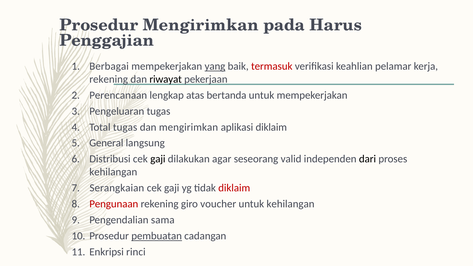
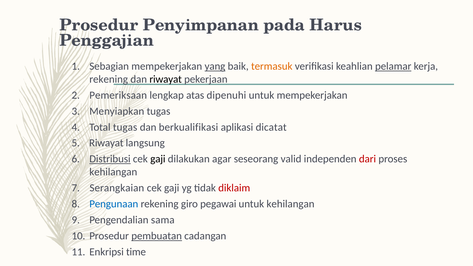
Prosedur Mengirimkan: Mengirimkan -> Penyimpanan (201, 25)
Berbagai: Berbagai -> Sebagian (109, 66)
termasuk colour: red -> orange (272, 66)
pelamar underline: none -> present (393, 66)
Perencanaan: Perencanaan -> Pemeriksaan (118, 95)
bertanda: bertanda -> dipenuhi (226, 95)
Pengeluaran: Pengeluaran -> Menyiapkan (117, 111)
dan mengirimkan: mengirimkan -> berkualifikasi (189, 127)
aplikasi diklaim: diklaim -> dicatat (271, 127)
General: General -> Riwayat (106, 143)
Distribusi underline: none -> present (110, 159)
dari colour: black -> red (367, 159)
Pengunaan colour: red -> blue (114, 204)
voucher: voucher -> pegawai (218, 204)
rinci: rinci -> time (136, 252)
